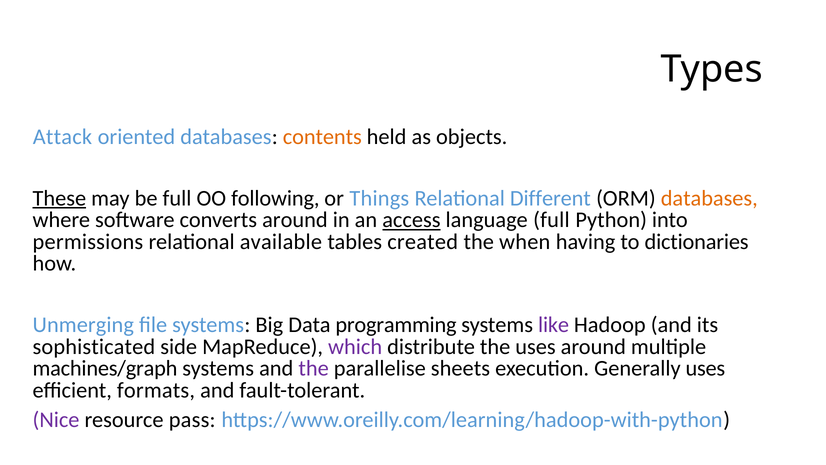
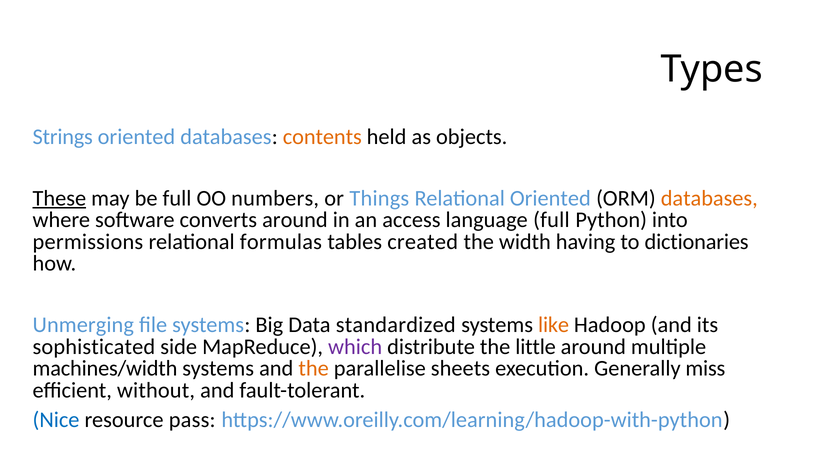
Attack: Attack -> Strings (63, 137)
following: following -> numbers (275, 198)
Relational Different: Different -> Oriented (550, 198)
access underline: present -> none (411, 220)
available: available -> formulas (281, 242)
when: when -> width (525, 242)
programming: programming -> standardized (396, 325)
like colour: purple -> orange (554, 325)
the uses: uses -> little (536, 346)
machines/graph: machines/graph -> machines/width (105, 368)
the colour: purple -> orange (314, 368)
Generally uses: uses -> miss (705, 368)
formats: formats -> without (156, 390)
Nice colour: purple -> blue (56, 419)
